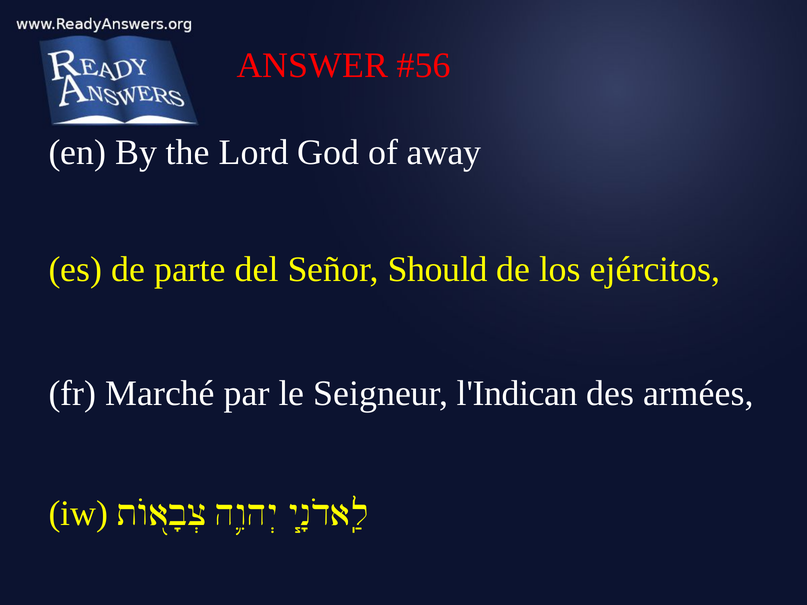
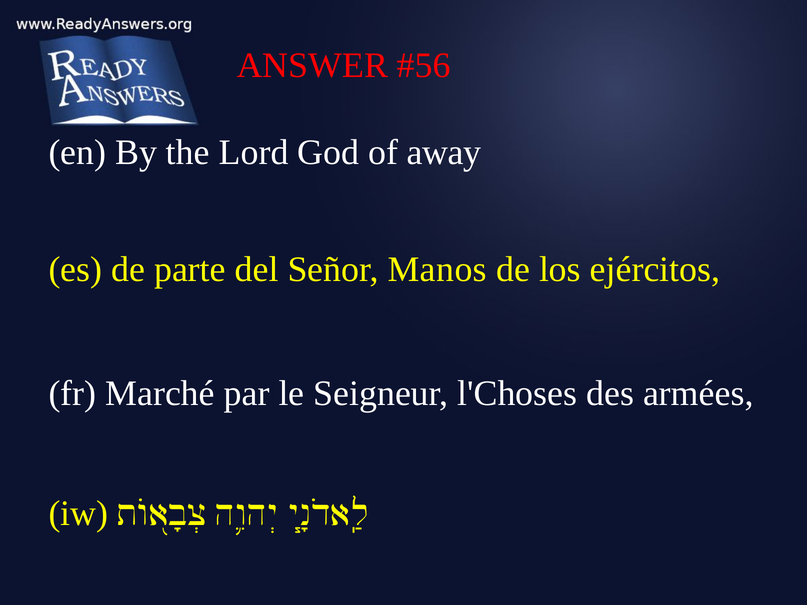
Should: Should -> Manos (437, 269)
l'Indican: l'Indican -> l'Choses (517, 394)
